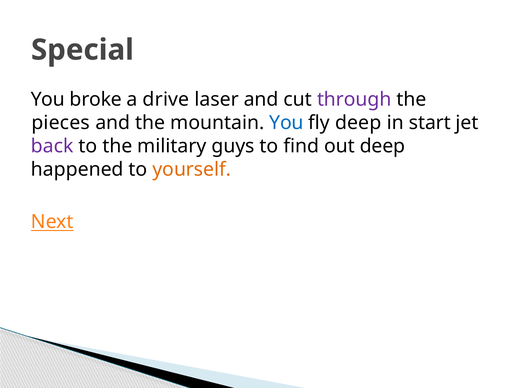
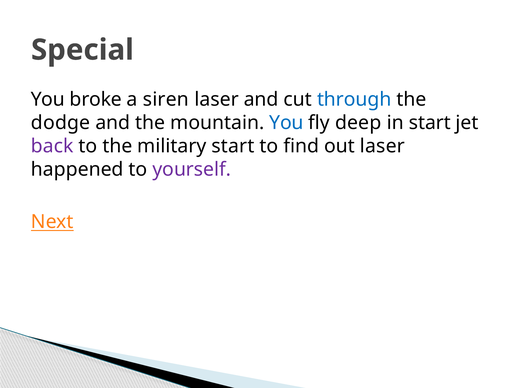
drive: drive -> siren (166, 99)
through colour: purple -> blue (354, 99)
pieces: pieces -> dodge (61, 123)
military guys: guys -> start (233, 146)
out deep: deep -> laser (382, 146)
yourself colour: orange -> purple (192, 169)
